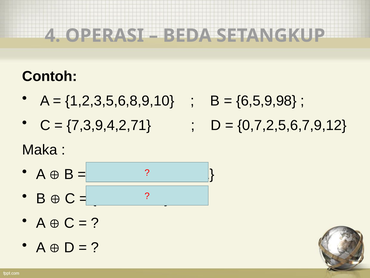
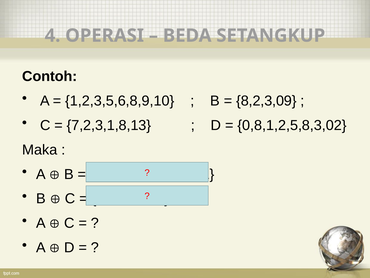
6,5,9,98: 6,5,9,98 -> 8,2,3,09 (266, 101)
7,3,9,4,2,71: 7,3,9,4,2,71 -> 7,2,3,1,8,13 (109, 125)
0,7,2,5,6,7,9,12: 0,7,2,5,6,7,9,12 -> 0,8,1,2,5,8,3,02 (292, 125)
